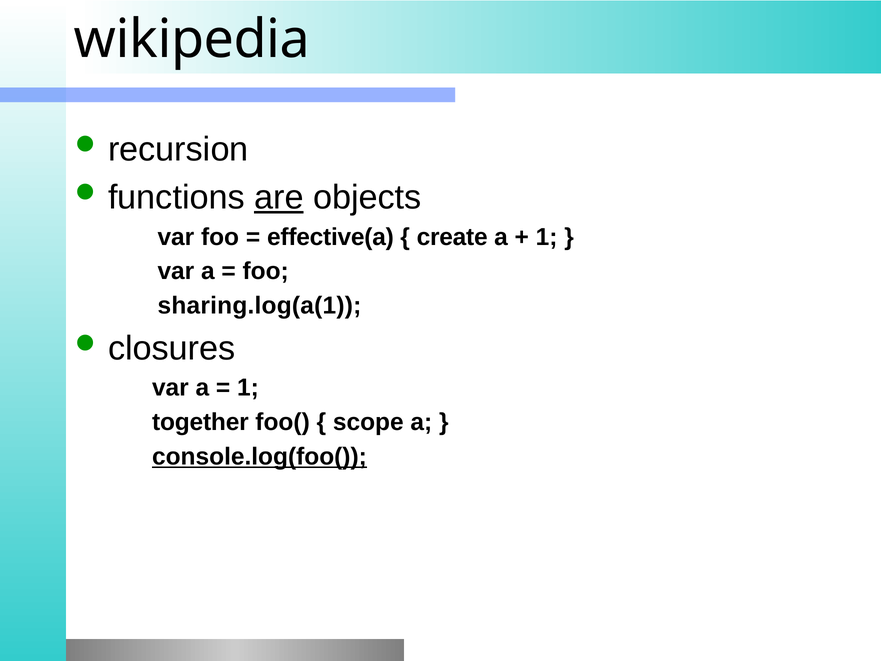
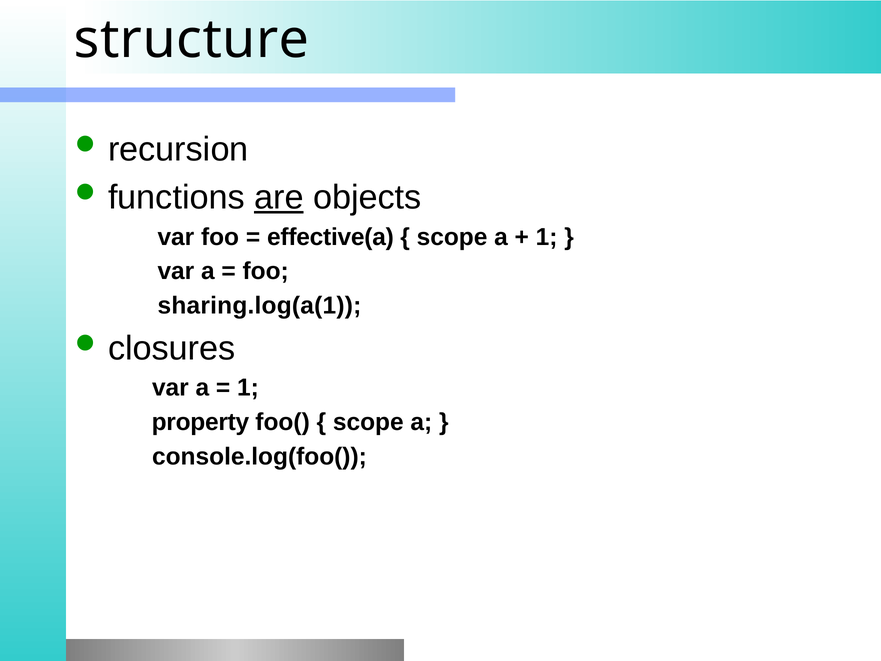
wikipedia: wikipedia -> structure (192, 39)
create: create -> scope (452, 237)
together: together -> property (200, 422)
console.log(foo( underline: present -> none (259, 456)
